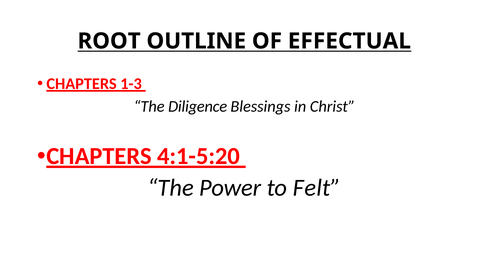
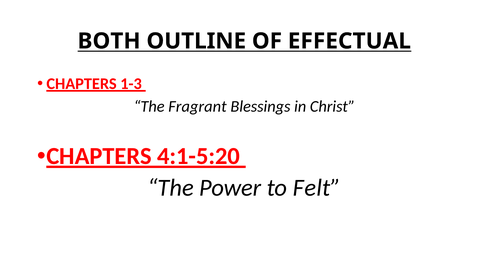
ROOT: ROOT -> BOTH (109, 41)
Diligence: Diligence -> Fragrant (197, 106)
